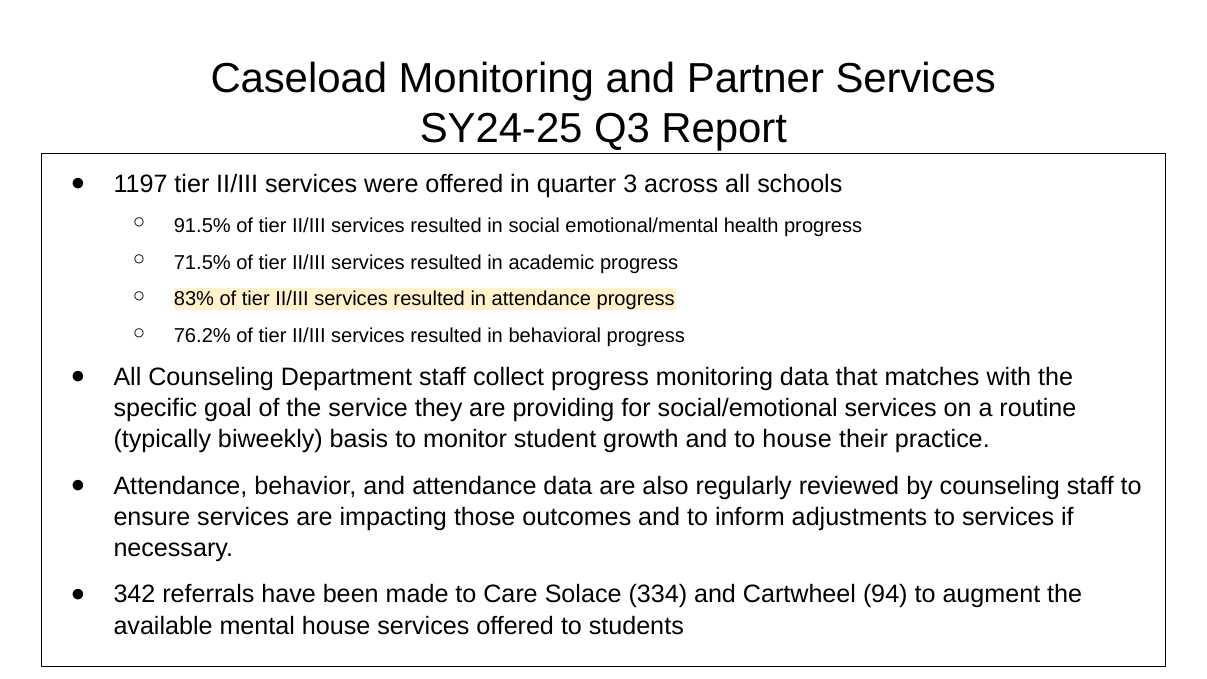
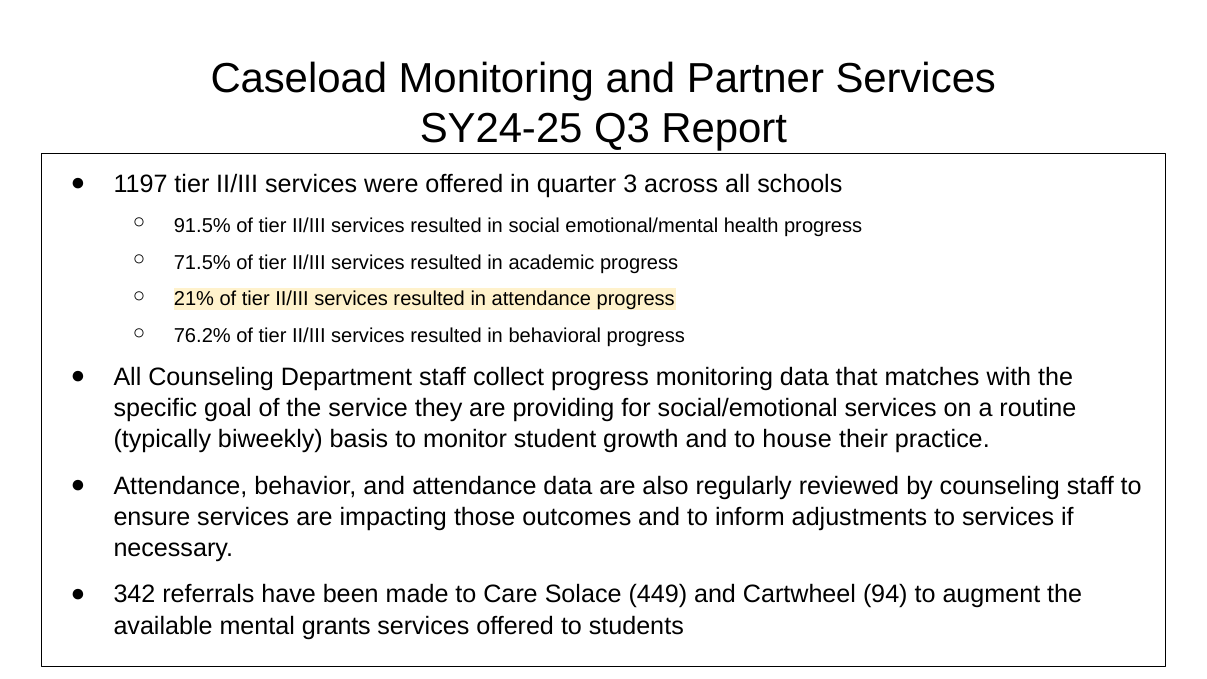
83%: 83% -> 21% (194, 299)
334: 334 -> 449 (658, 595)
mental house: house -> grants (336, 626)
